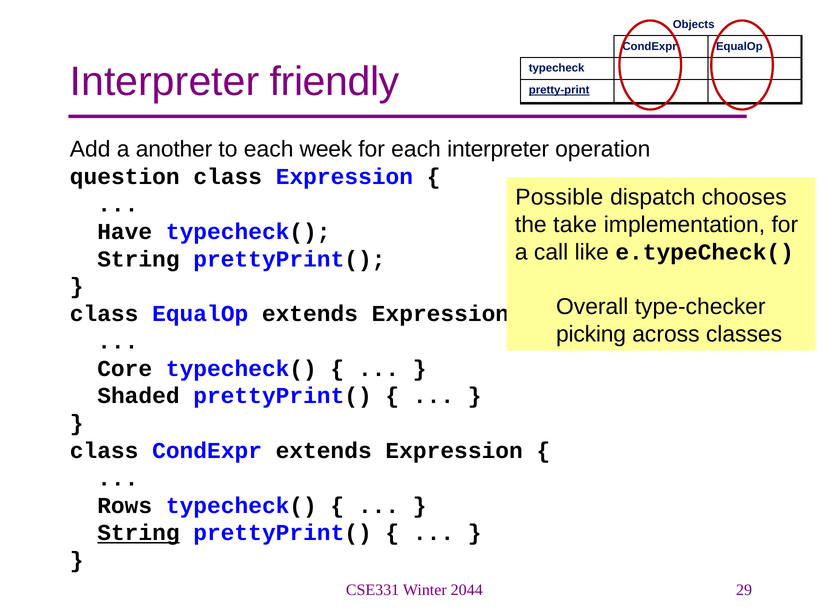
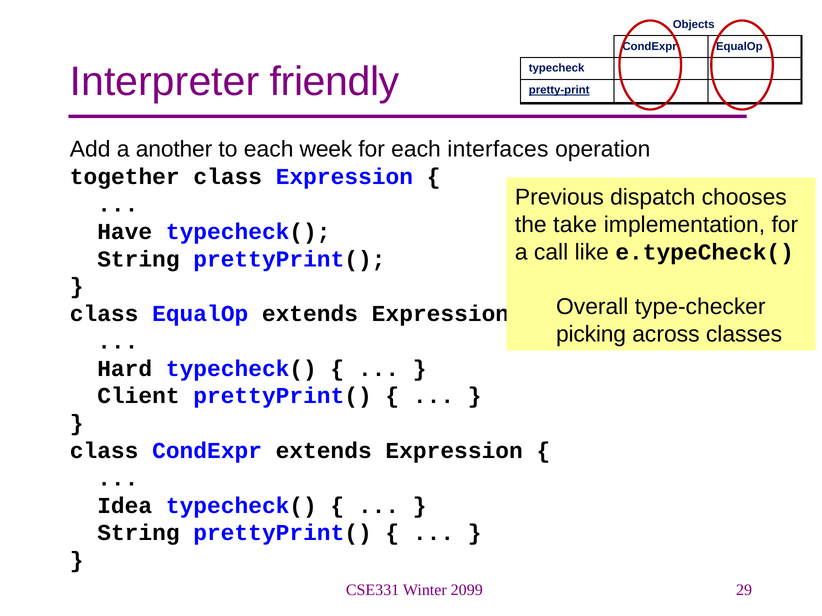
each interpreter: interpreter -> interfaces (498, 150)
question: question -> together (125, 177)
Possible: Possible -> Previous (559, 197)
Core: Core -> Hard (125, 369)
Shaded: Shaded -> Client (138, 396)
Rows: Rows -> Idea (125, 506)
String underline: present -> none (138, 533)
2044: 2044 -> 2099 (467, 590)
